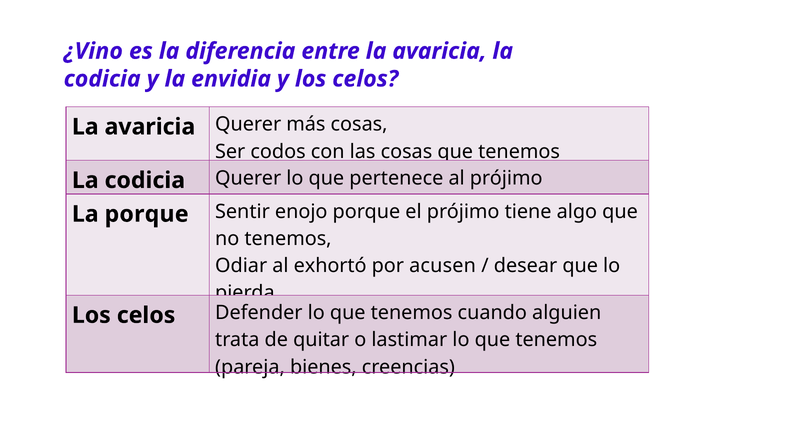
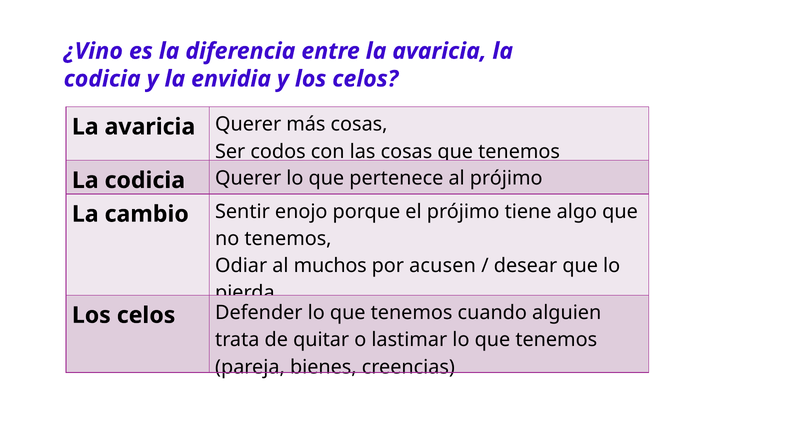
La porque: porque -> cambio (147, 214)
exhortó: exhortó -> muchos (330, 266)
